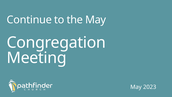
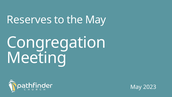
Continue: Continue -> Reserves (29, 20)
